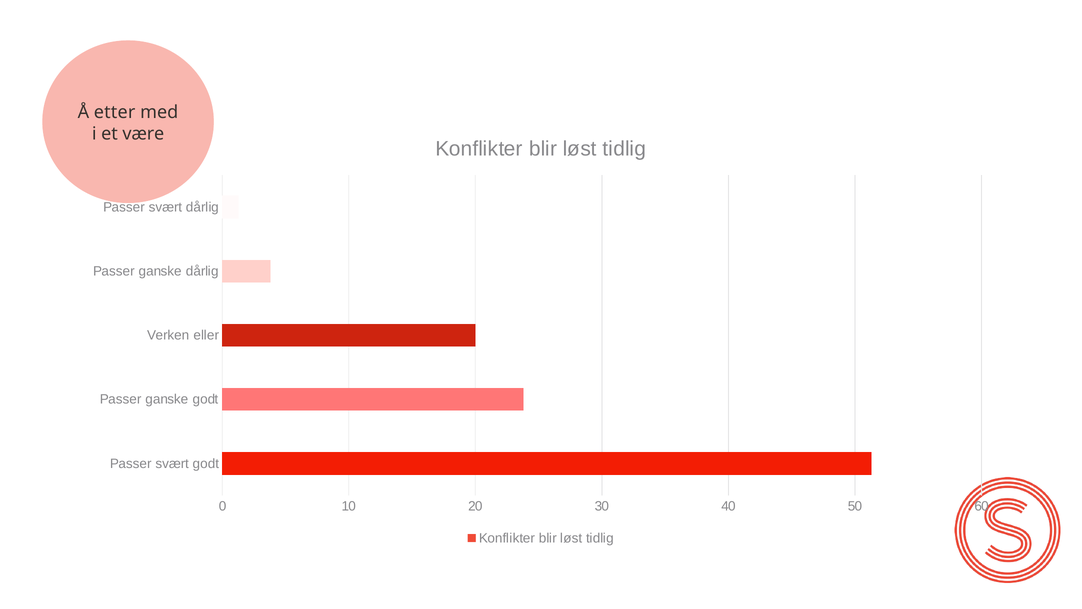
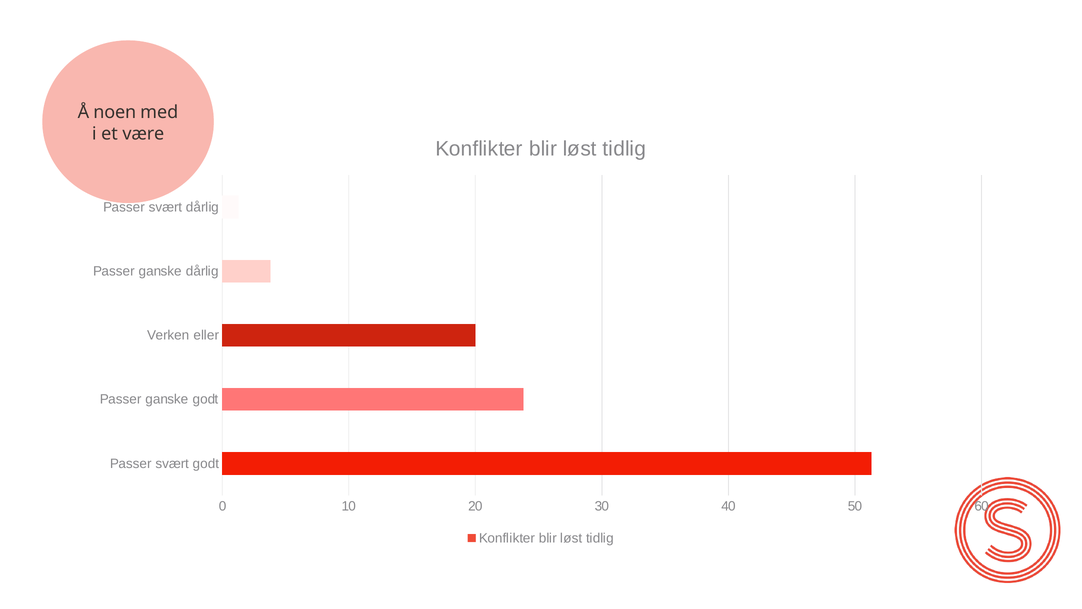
etter: etter -> noen (115, 112)
